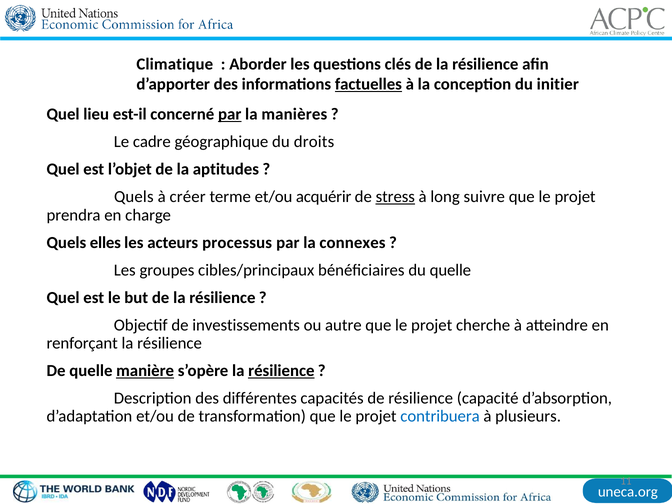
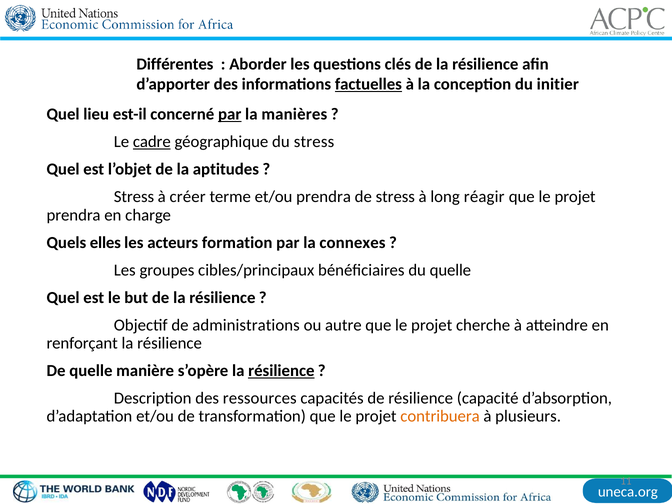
Climatique: Climatique -> Différentes (175, 64)
cadre underline: none -> present (152, 142)
du droits: droits -> stress (314, 142)
Quels: Quels -> Stress (134, 197)
et/ou acquérir: acquérir -> prendra (324, 197)
stress underline: present -> none (395, 197)
suivre: suivre -> réagir (484, 197)
processus: processus -> formation (237, 243)
investissements: investissements -> administrations (246, 325)
manière underline: present -> none (145, 371)
différentes: différentes -> ressources (260, 398)
contribuera colour: blue -> orange (440, 416)
